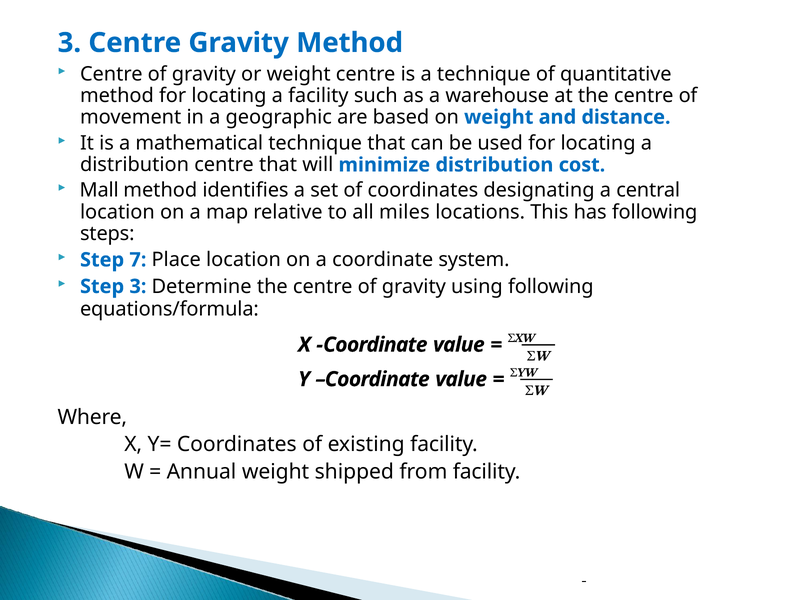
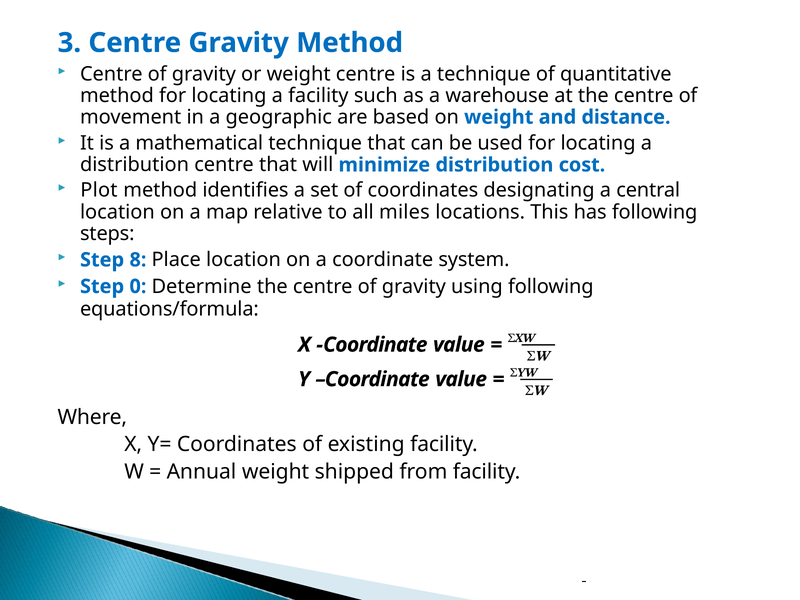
Mall: Mall -> Plot (99, 190)
7: 7 -> 8 (138, 260)
Step 3: 3 -> 0 (138, 286)
